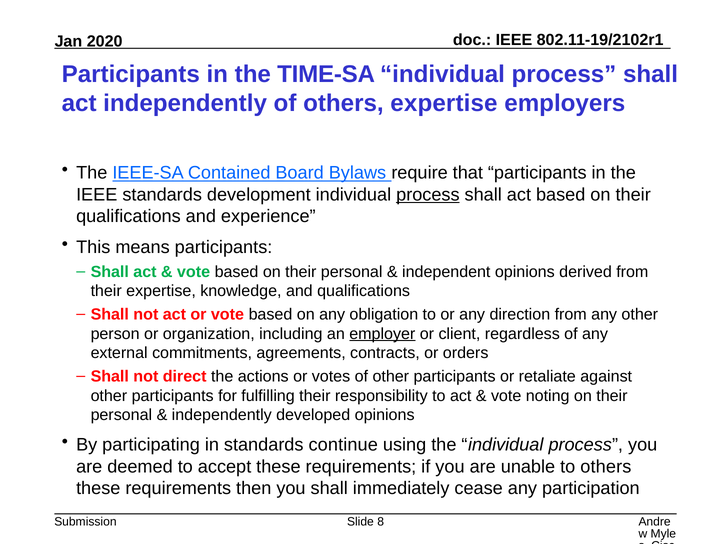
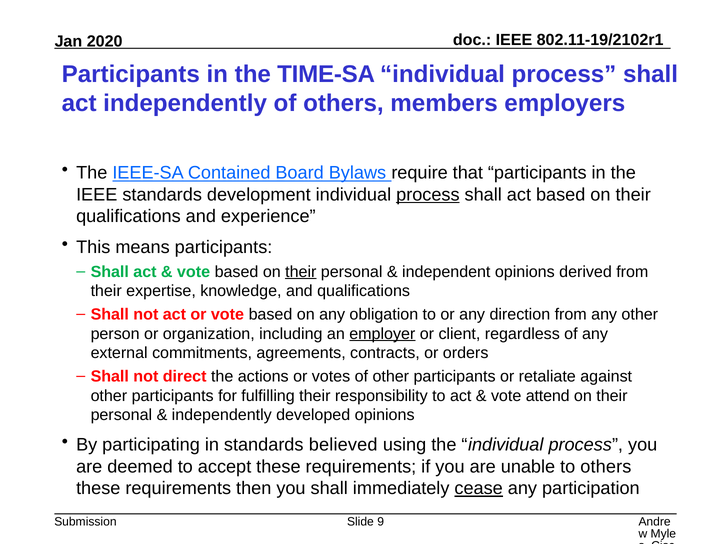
others expertise: expertise -> members (444, 103)
their underline: none -> present (301, 272)
noting: noting -> attend (548, 396)
continue: continue -> believed (343, 445)
cease underline: none -> present (479, 488)
8: 8 -> 9 (381, 521)
